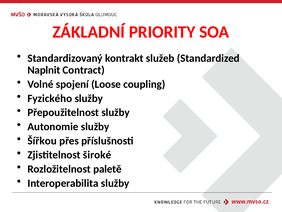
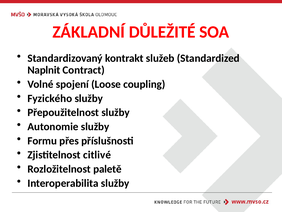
PRIORITY: PRIORITY -> DŮLEŽITÉ (162, 32)
Šířkou: Šířkou -> Formu (42, 140)
široké: široké -> citlivé (97, 155)
